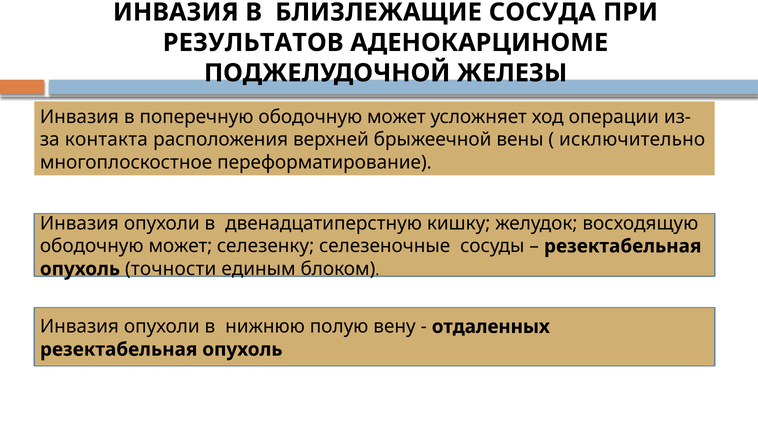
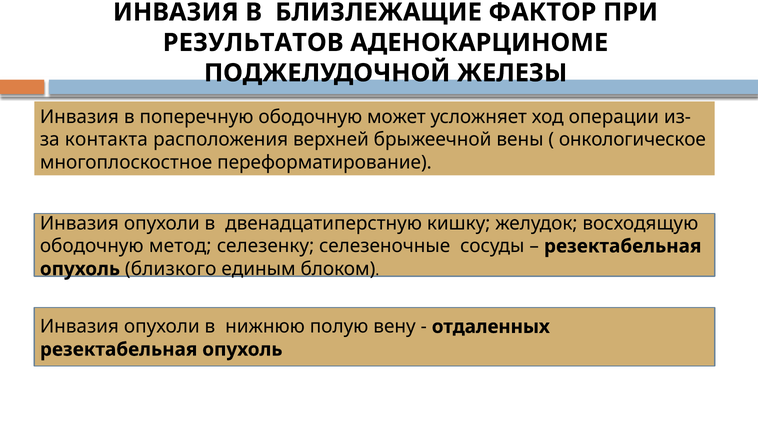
СОСУДА: СОСУДА -> ФАКТОР (542, 12)
исключительно: исключительно -> онкологическое (632, 139)
может: может -> метод (180, 246)
точности: точности -> близкого (171, 269)
